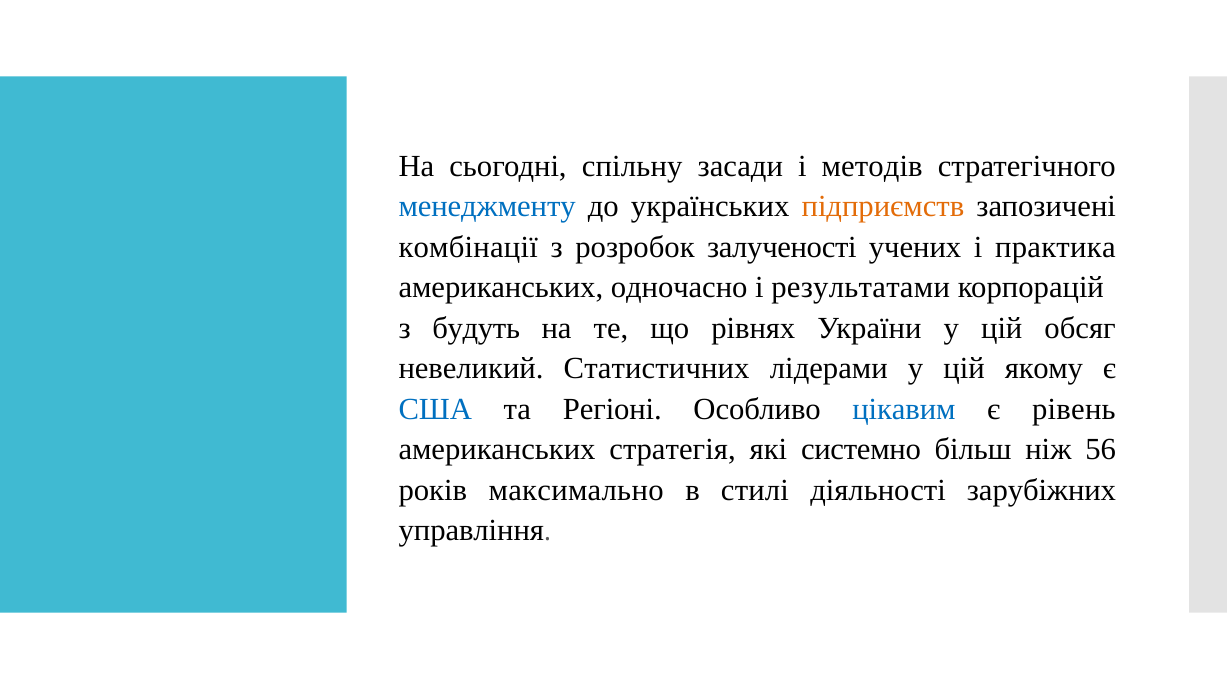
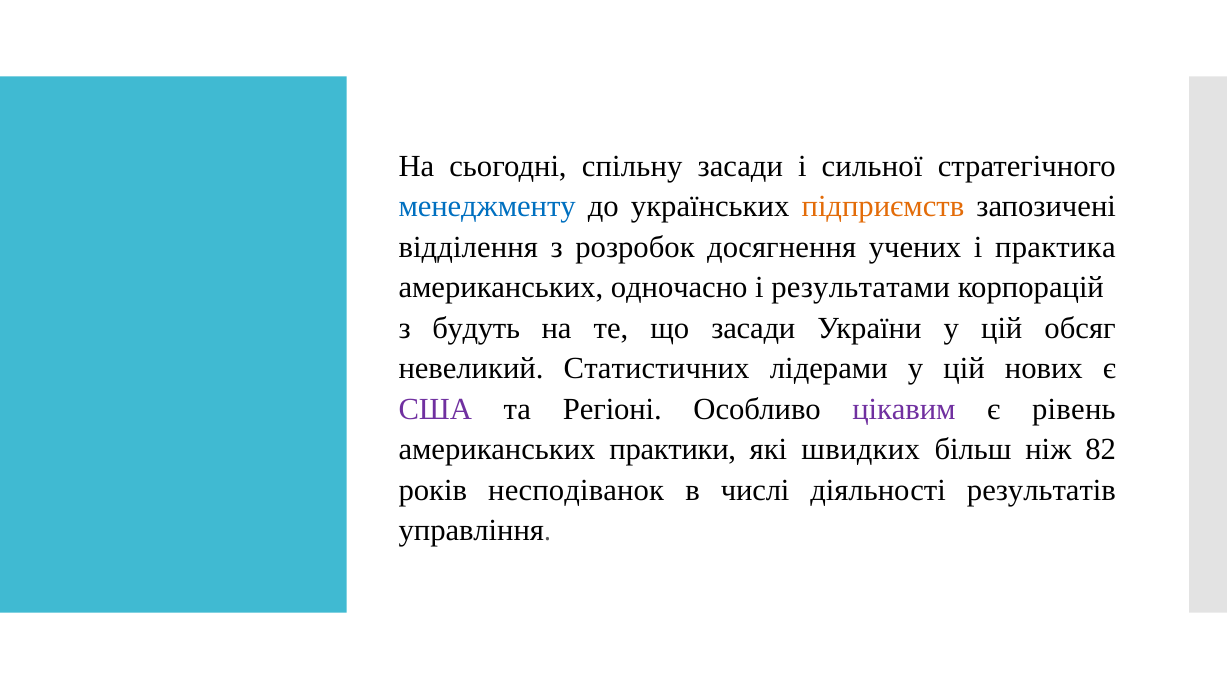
методів: методів -> сильної (872, 166)
комбінації: комбінації -> відділення (468, 247)
залученості: залученості -> досягнення (782, 247)
що рівнях: рівнях -> засади (753, 328)
якому: якому -> нових (1044, 369)
США colour: blue -> purple (435, 409)
цікавим colour: blue -> purple (904, 409)
стратегія: стратегія -> практики (673, 450)
системно: системно -> швидких (861, 450)
56: 56 -> 82 (1101, 450)
максимально: максимально -> несподіванок (576, 490)
стилі: стилі -> числі (755, 490)
зарубіжних: зарубіжних -> результатів (1041, 490)
